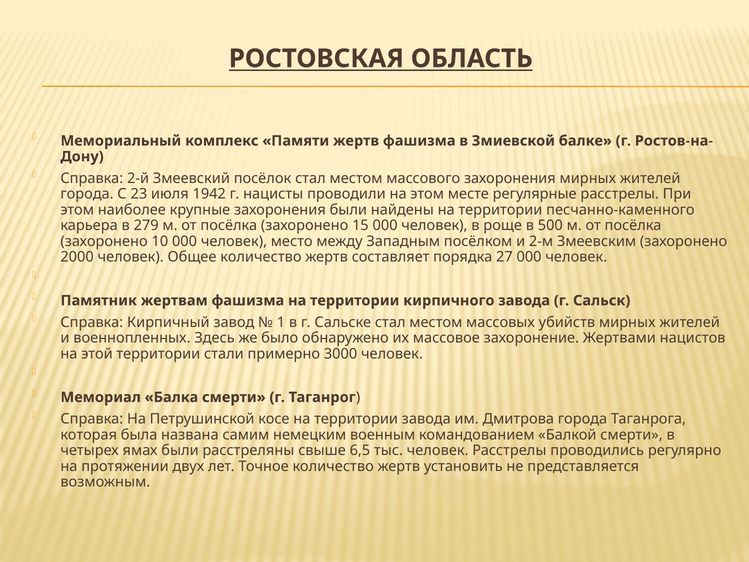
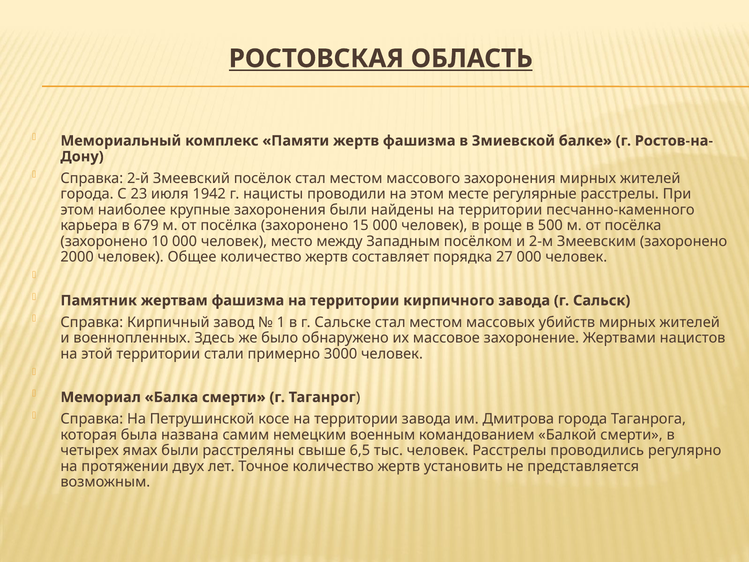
279: 279 -> 679 (146, 225)
